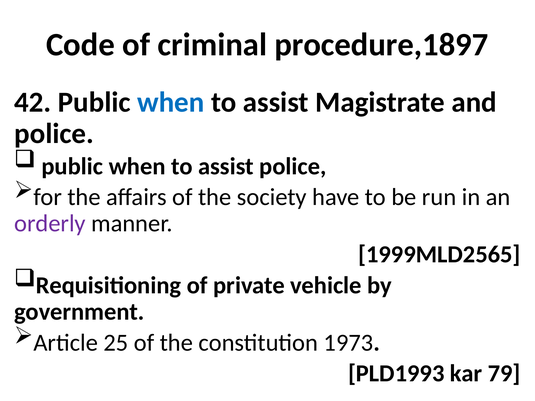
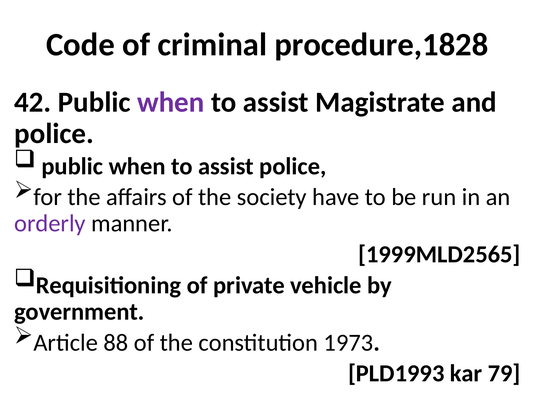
procedure,1897: procedure,1897 -> procedure,1828 (381, 45)
when colour: blue -> purple (171, 102)
25: 25 -> 88 (116, 343)
